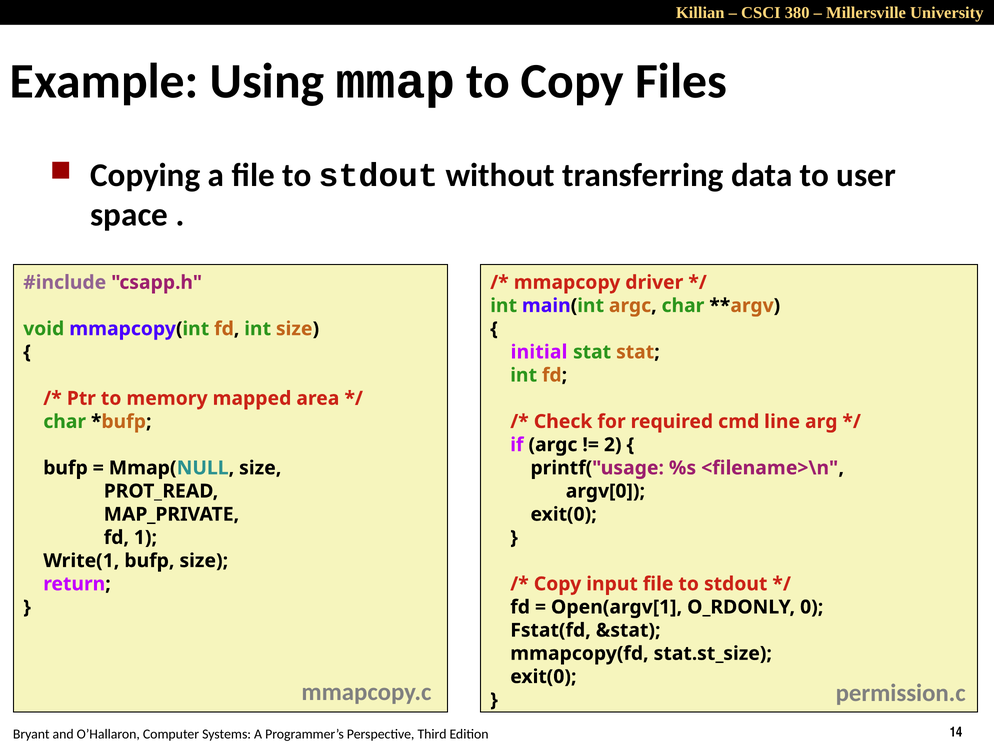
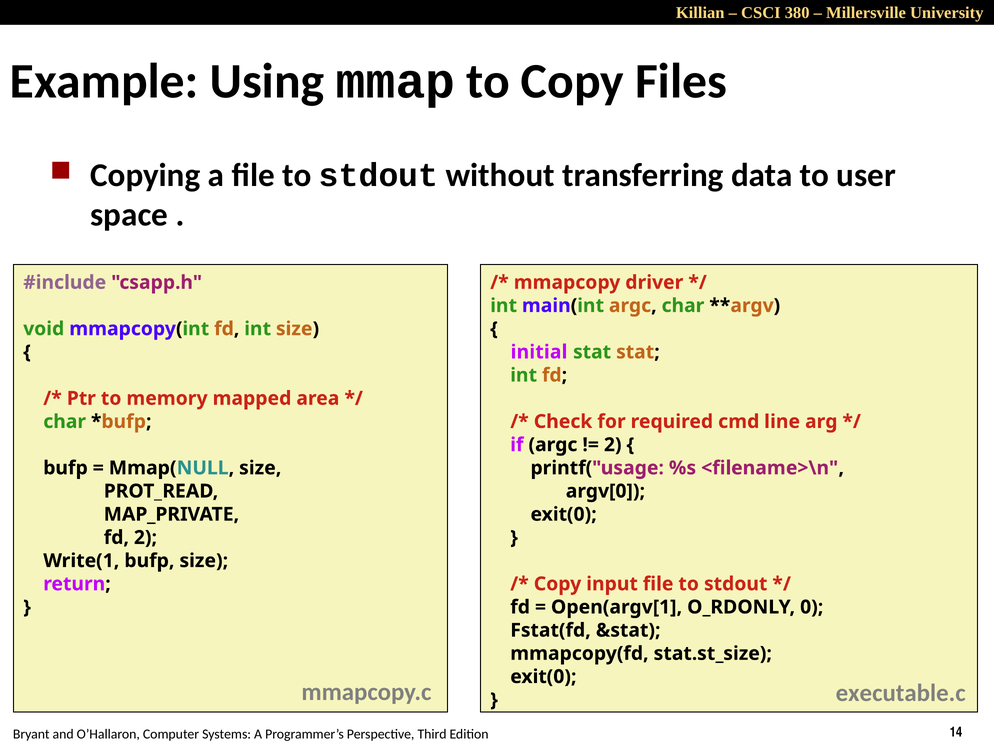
fd 1: 1 -> 2 (145, 538)
permission.c: permission.c -> executable.c (901, 694)
